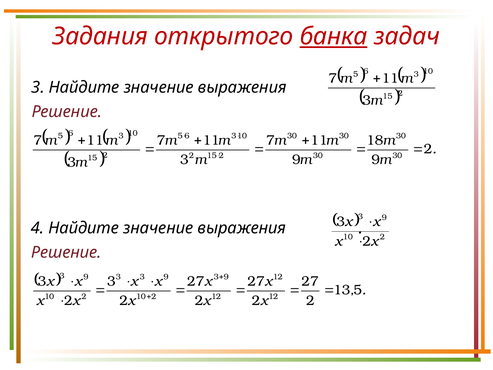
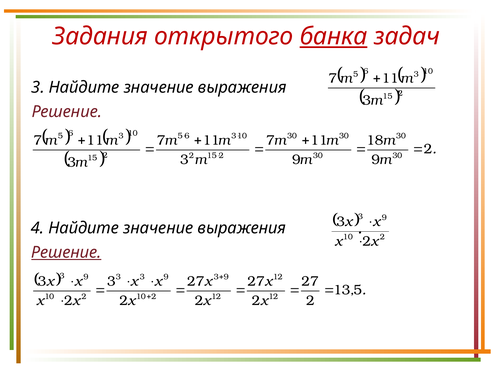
Решение underline: none -> present (66, 252)
